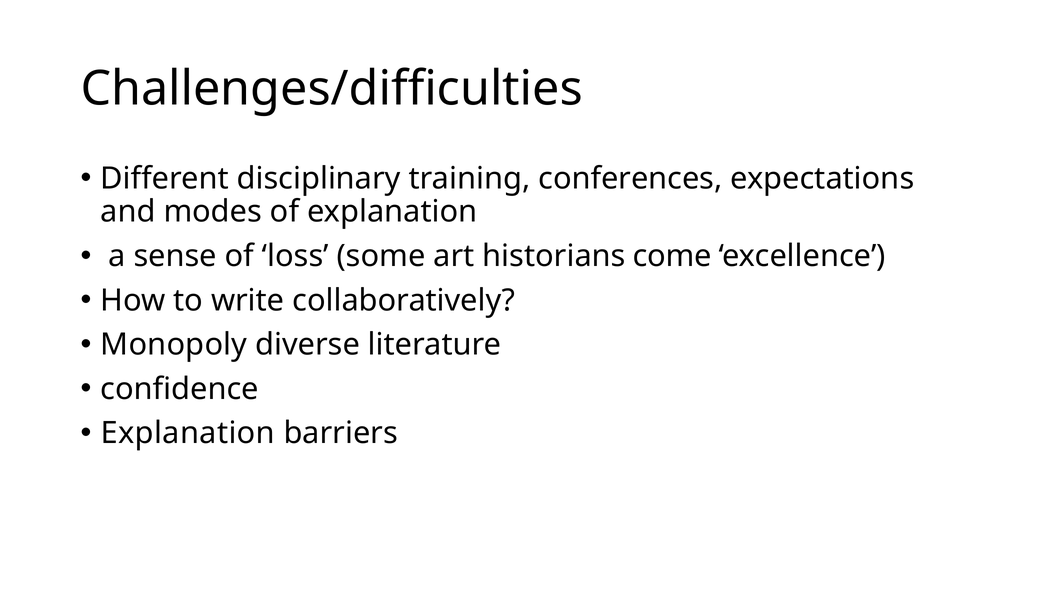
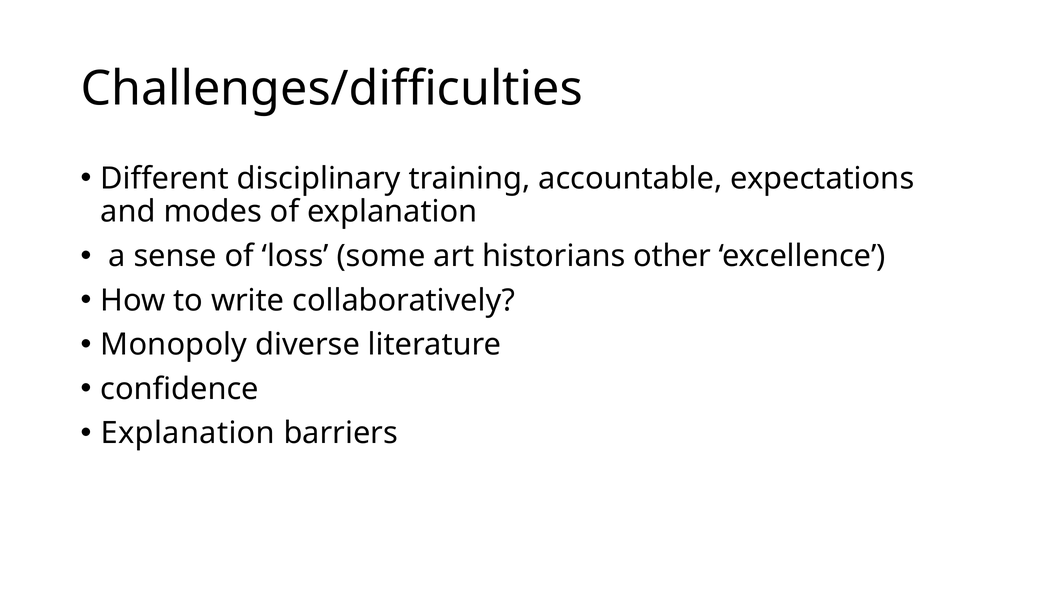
conferences: conferences -> accountable (630, 179)
come: come -> other (672, 256)
